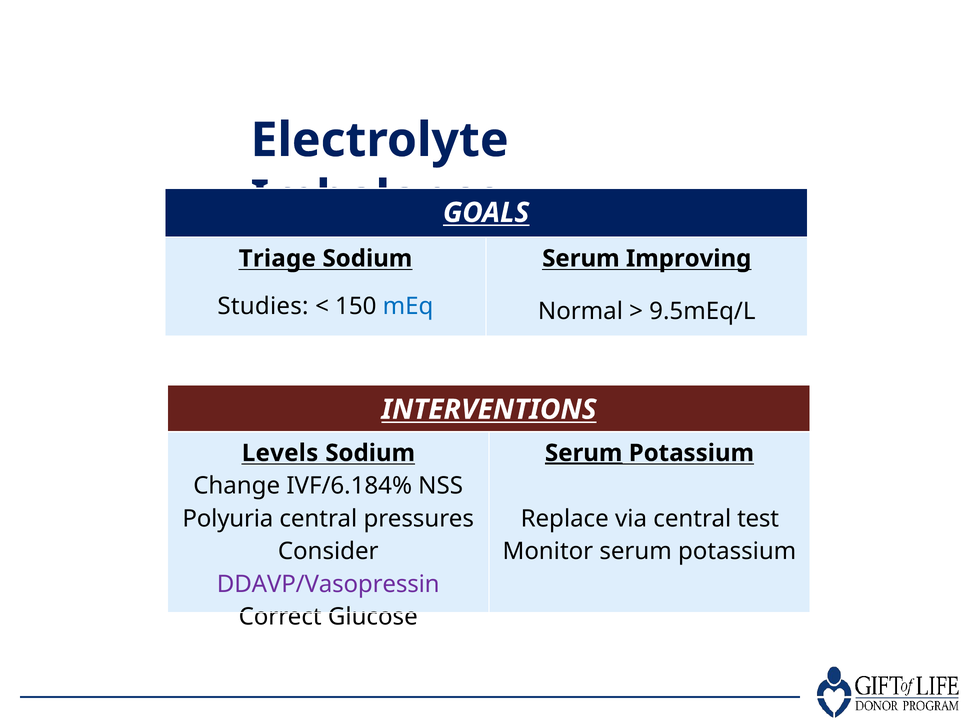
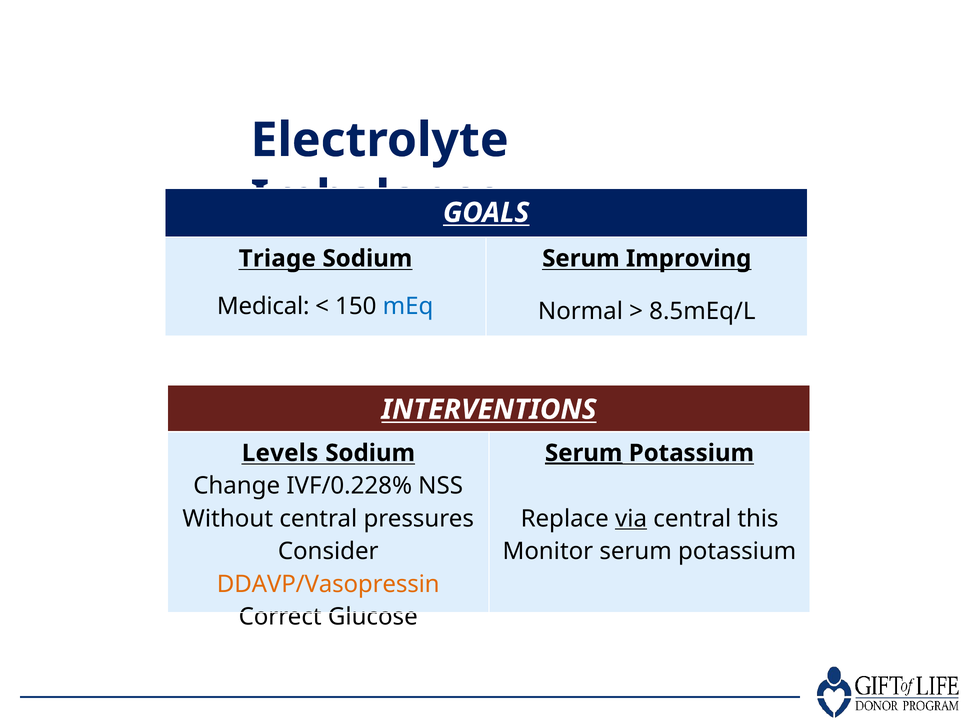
Studies: Studies -> Medical (263, 306)
9.5mEq/L: 9.5mEq/L -> 8.5mEq/L (702, 311)
IVF/6.184%: IVF/6.184% -> IVF/0.228% (349, 486)
Polyuria: Polyuria -> Without (228, 519)
via underline: none -> present (631, 519)
test: test -> this (758, 519)
DDAVP/Vasopressin colour: purple -> orange (328, 584)
